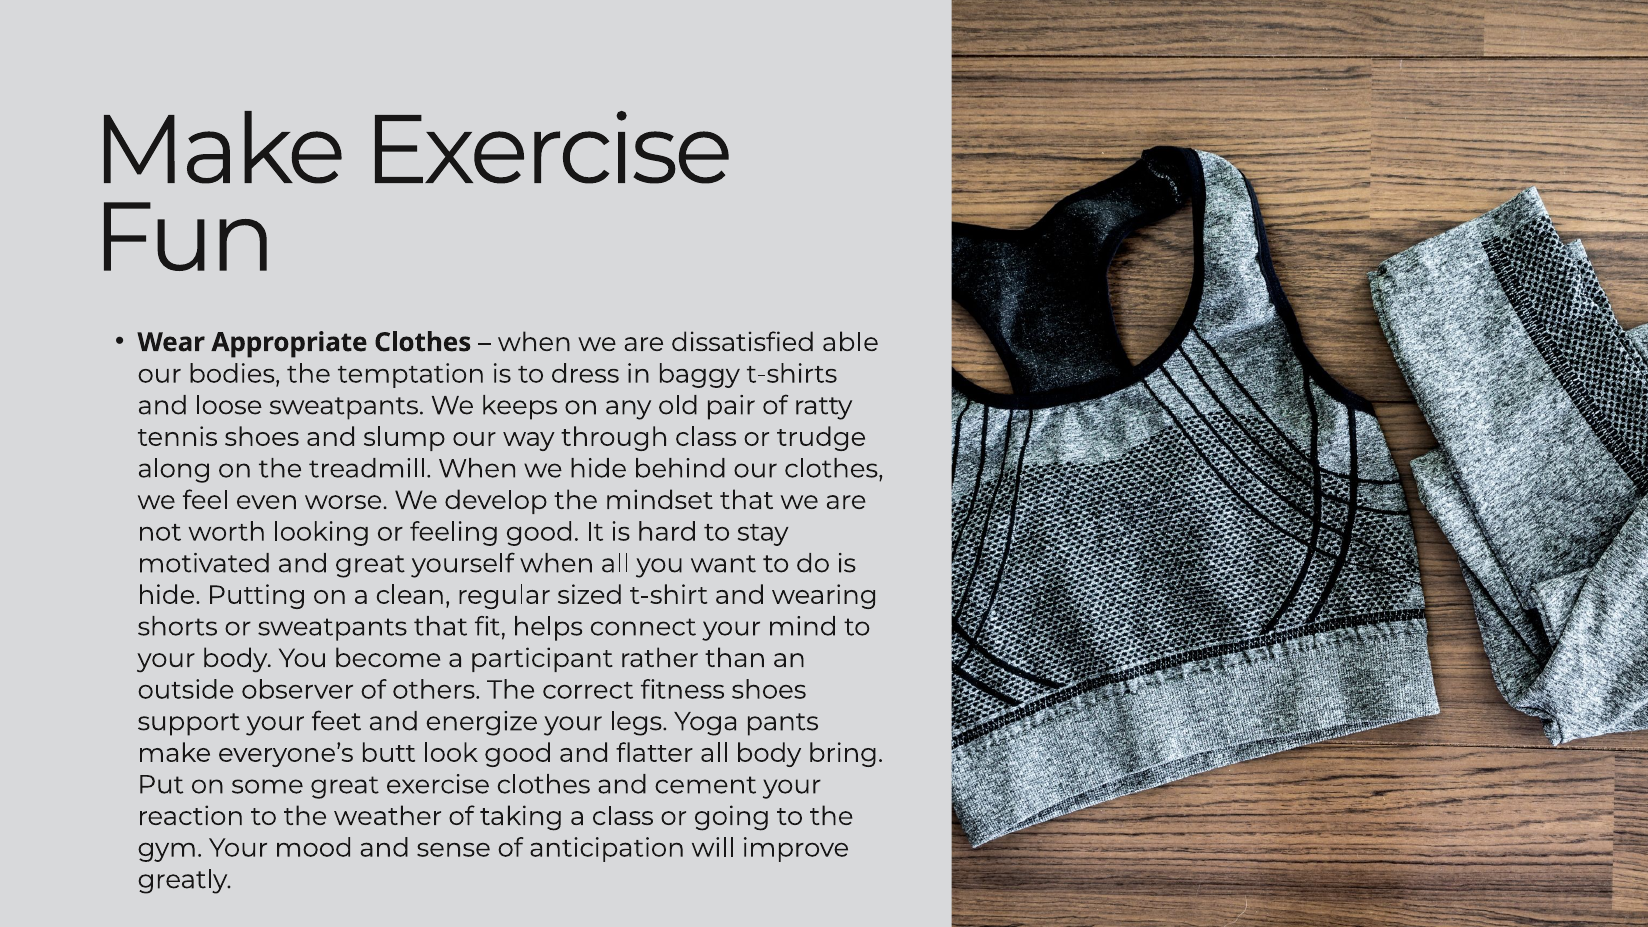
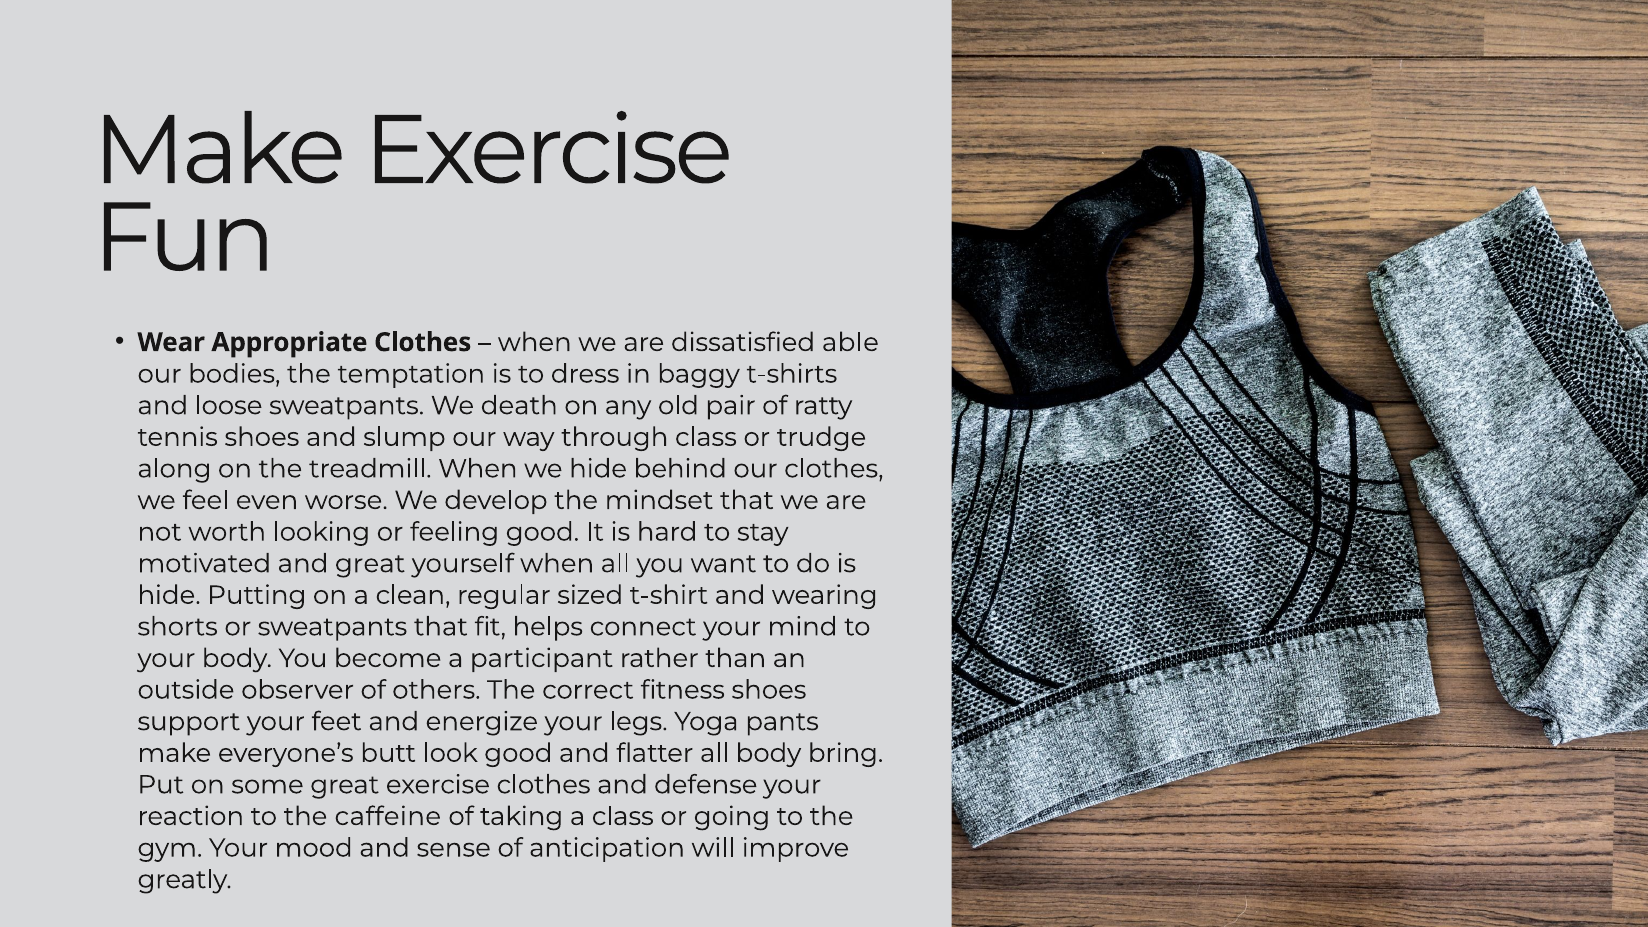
keeps: keeps -> death (519, 406)
cement: cement -> defense (706, 785)
weather: weather -> caffeine (388, 816)
